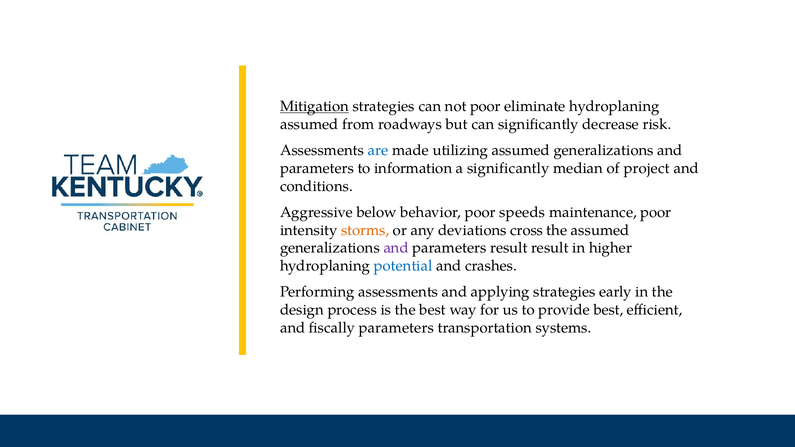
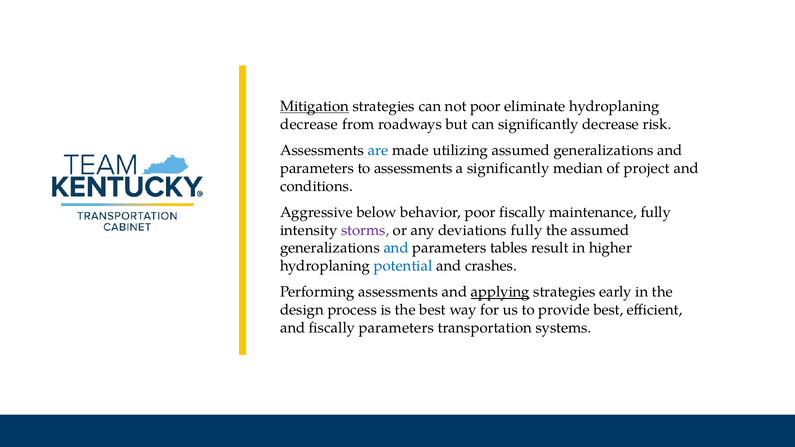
assumed: assumed -> decrease (309, 124)
to information: information -> assessments (413, 168)
poor speeds: speeds -> fiscally (522, 212)
maintenance poor: poor -> fully (656, 212)
storms colour: orange -> purple (365, 230)
deviations cross: cross -> fully (527, 230)
and colour: purple -> blue (396, 248)
parameters result: result -> tables (509, 248)
applying underline: none -> present (500, 292)
